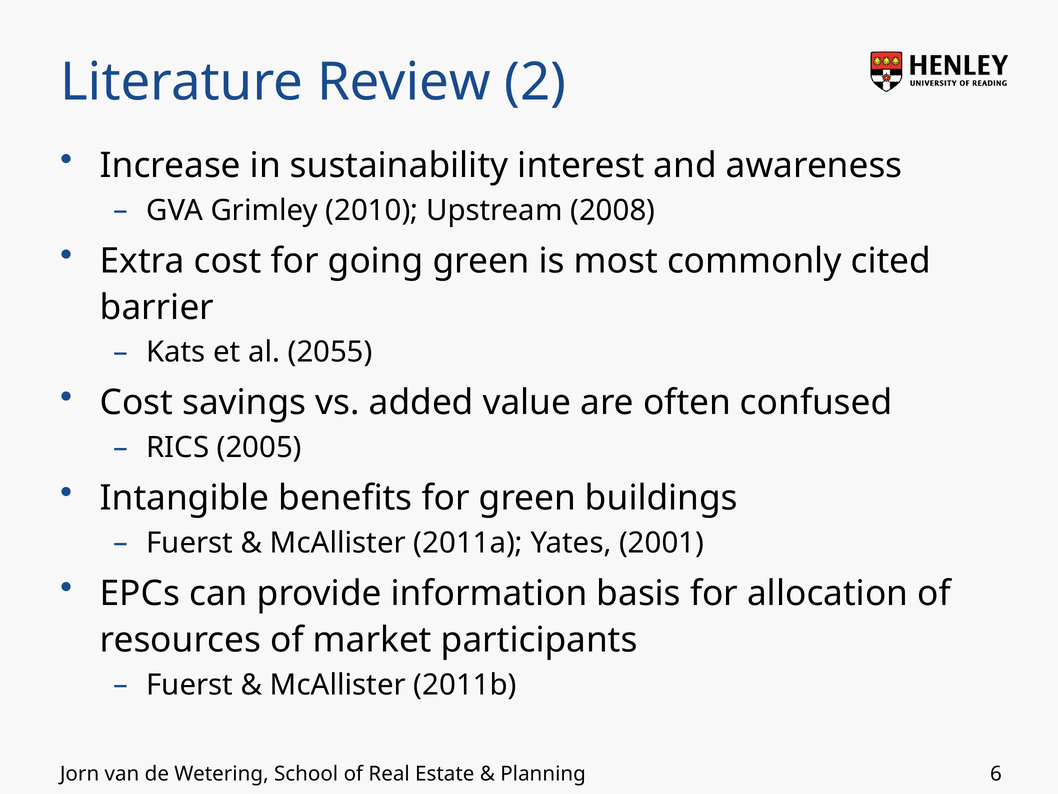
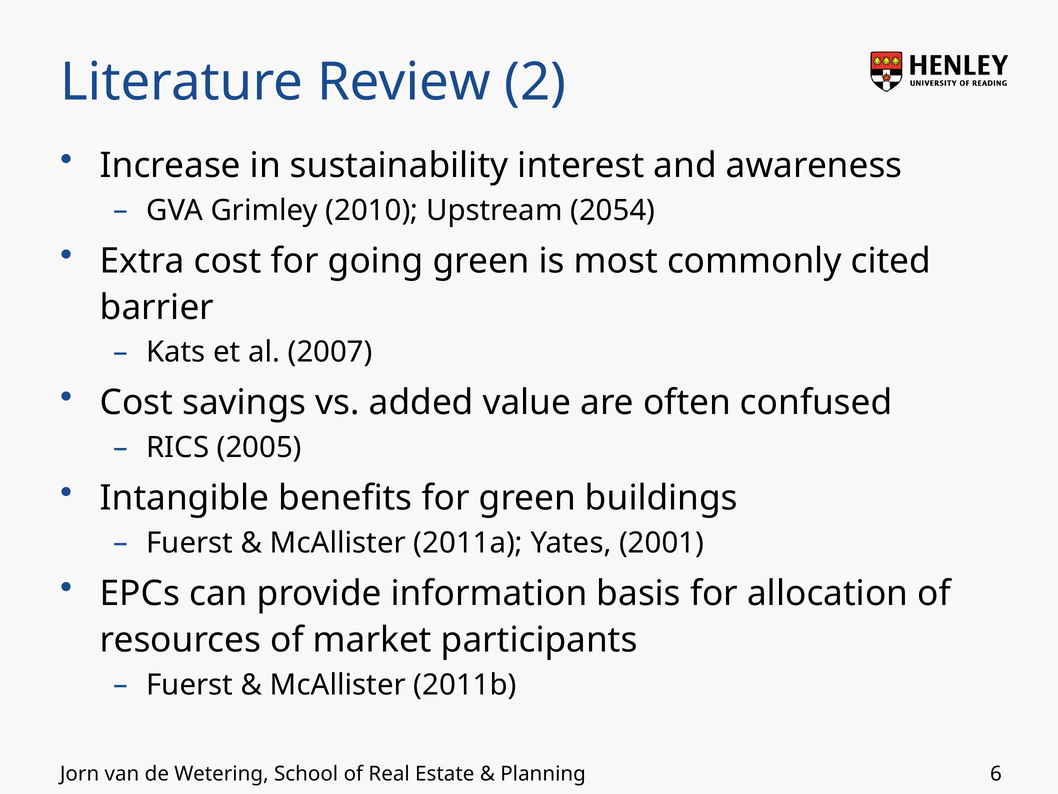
2008: 2008 -> 2054 (613, 210)
2055: 2055 -> 2007 (330, 352)
